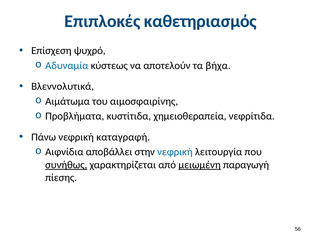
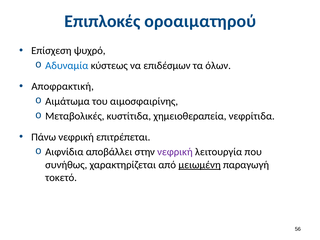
καθετηριασμός: καθετηριασμός -> οροαιματηρού (200, 21)
αποτελούν: αποτελούν -> επιδέσμων (167, 66)
βήχα: βήχα -> όλων (218, 66)
Βλεννολυτικά: Βλεννολυτικά -> Αποφρακτική (63, 86)
Προβλήματα: Προβλήματα -> Μεταβολικές (75, 116)
καταγραφή: καταγραφή -> επιτρέπεται (123, 137)
νεφρική colour: blue -> purple (175, 152)
συνήθως underline: present -> none (66, 165)
πίεσης: πίεσης -> τοκετό (61, 178)
